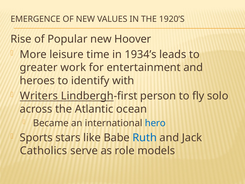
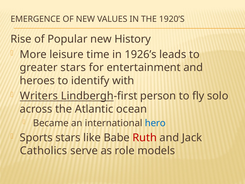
Hoover: Hoover -> History (133, 39)
1934’s: 1934’s -> 1926’s (141, 54)
greater work: work -> stars (73, 67)
Ruth colour: blue -> red (145, 137)
